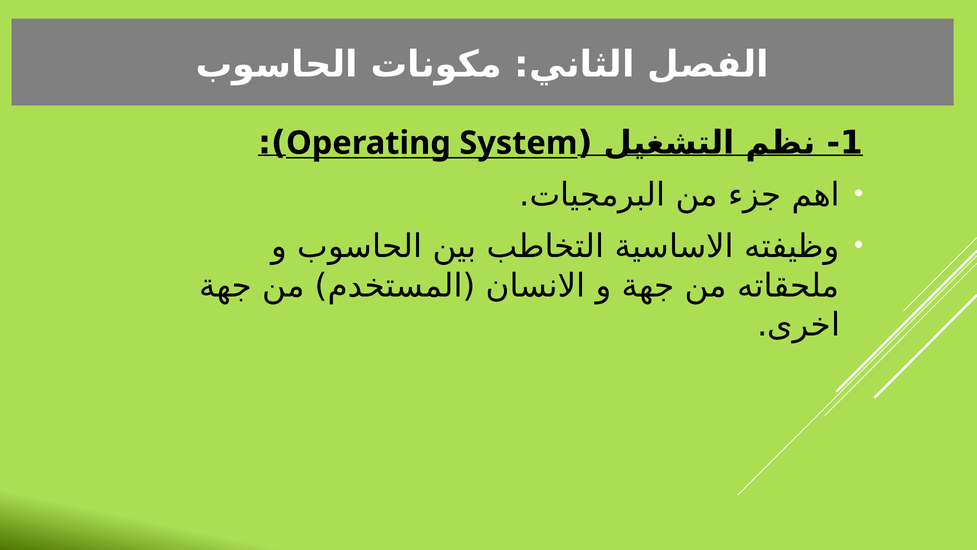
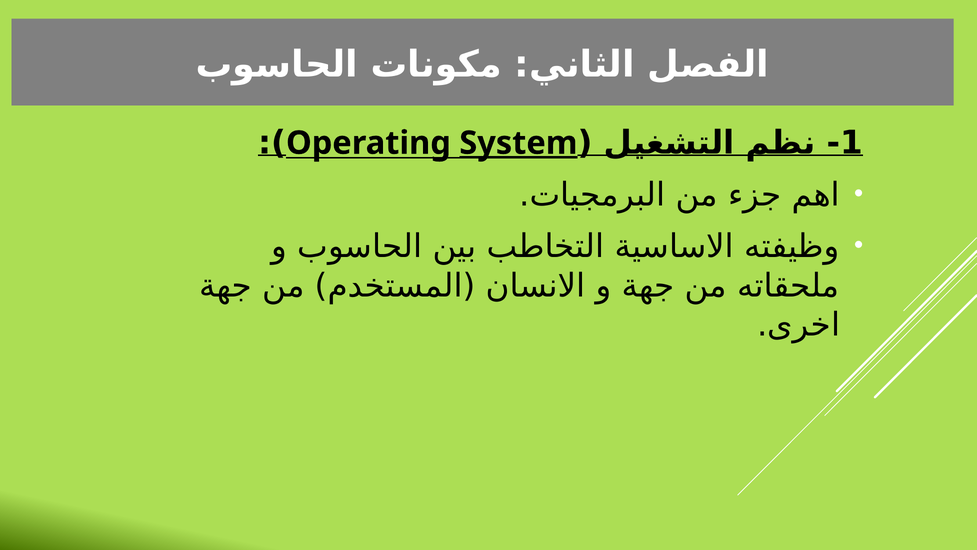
System underline: none -> present (518, 143)
